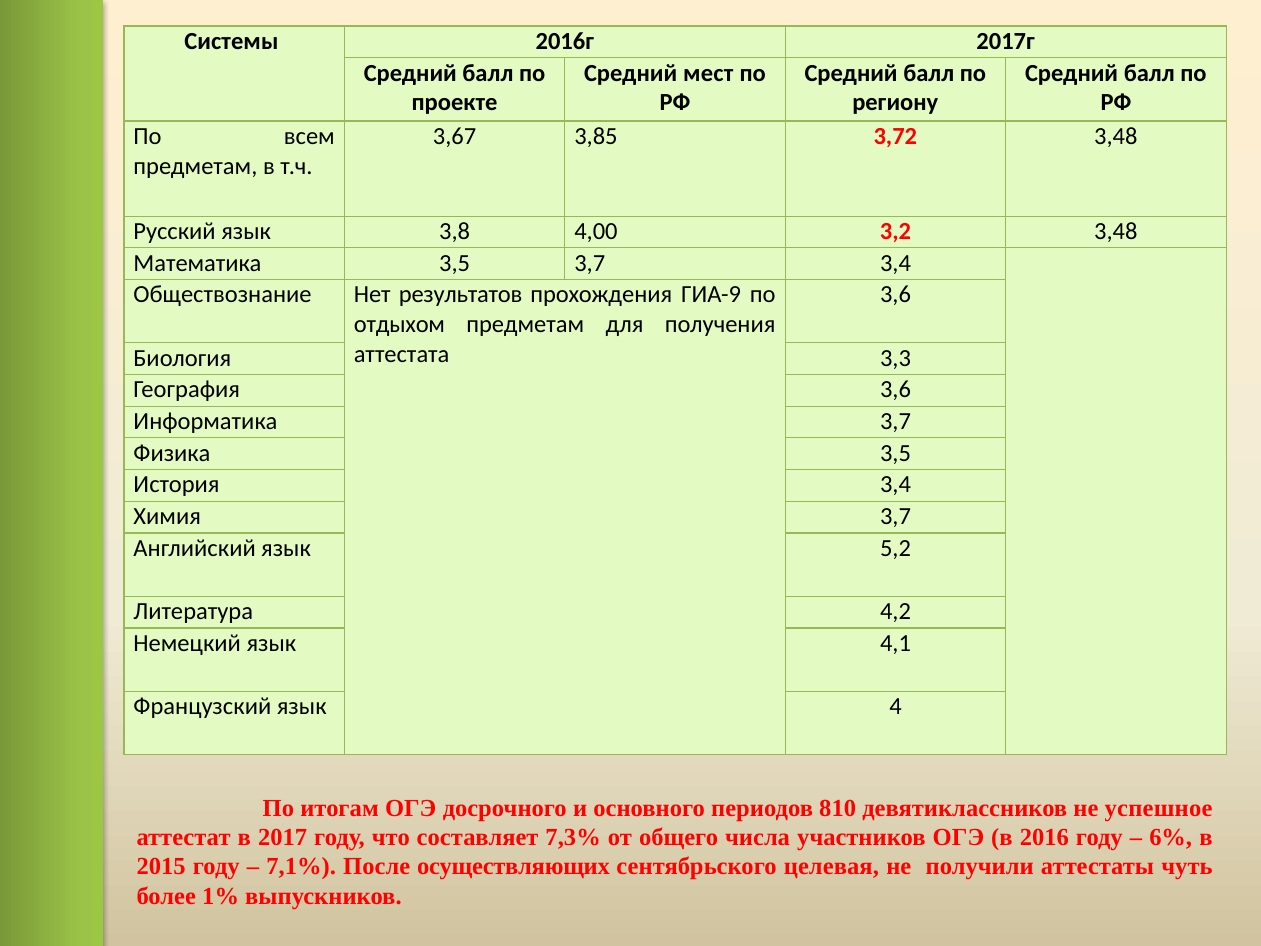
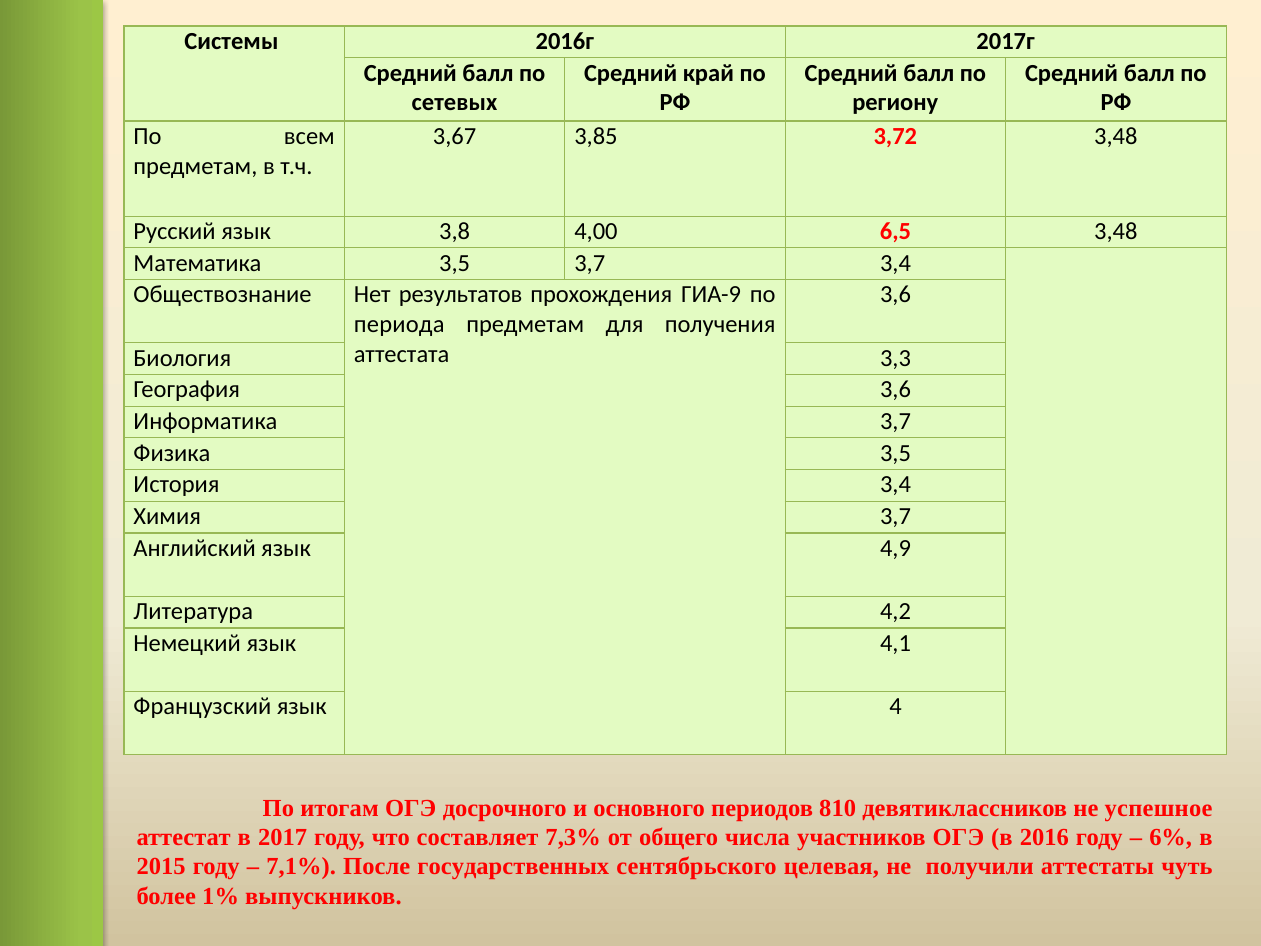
мест: мест -> край (708, 73)
проекте: проекте -> сетевых (454, 103)
3,2: 3,2 -> 6,5 (895, 231)
отдыхом: отдыхом -> периода (399, 324)
5,2: 5,2 -> 4,9 (895, 548)
осуществляющих: осуществляющих -> государственных (513, 867)
